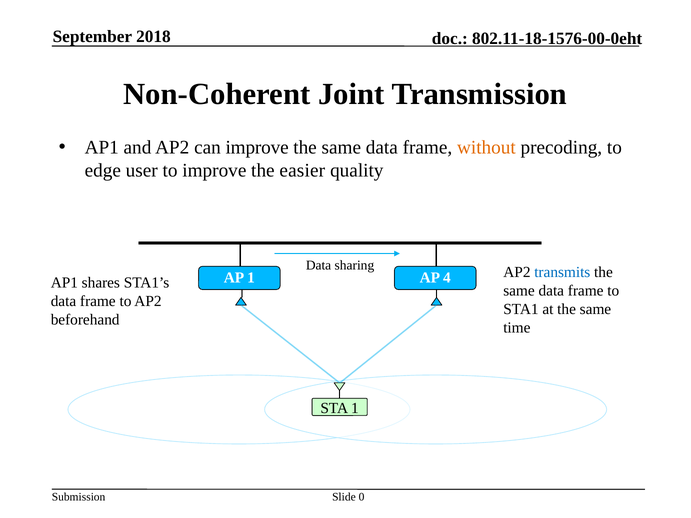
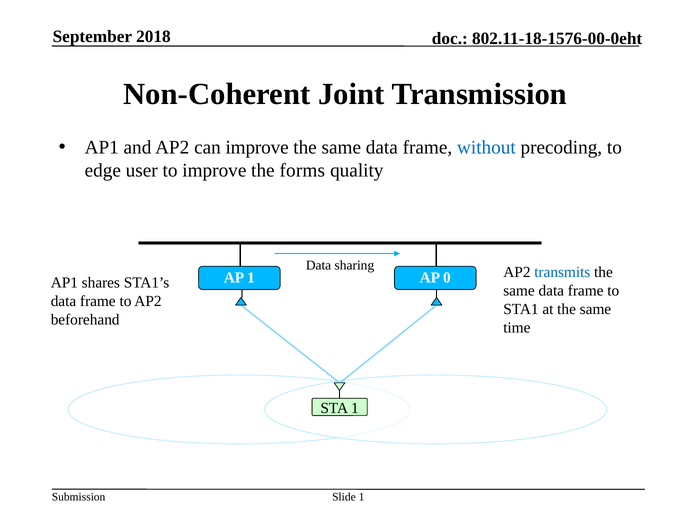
without colour: orange -> blue (486, 148)
easier: easier -> forms (302, 171)
4: 4 -> 0 (447, 278)
Slide 0: 0 -> 1 (362, 497)
